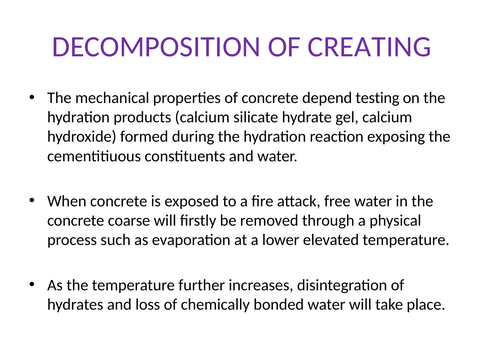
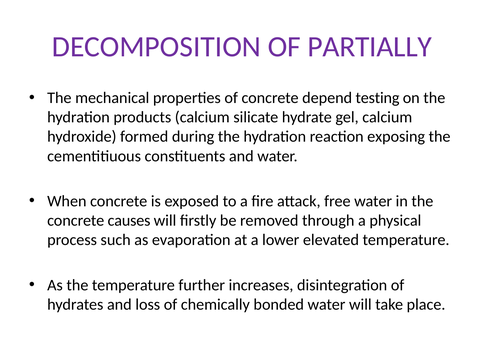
CREATING: CREATING -> PARTIALLY (370, 47)
coarse: coarse -> causes (129, 221)
